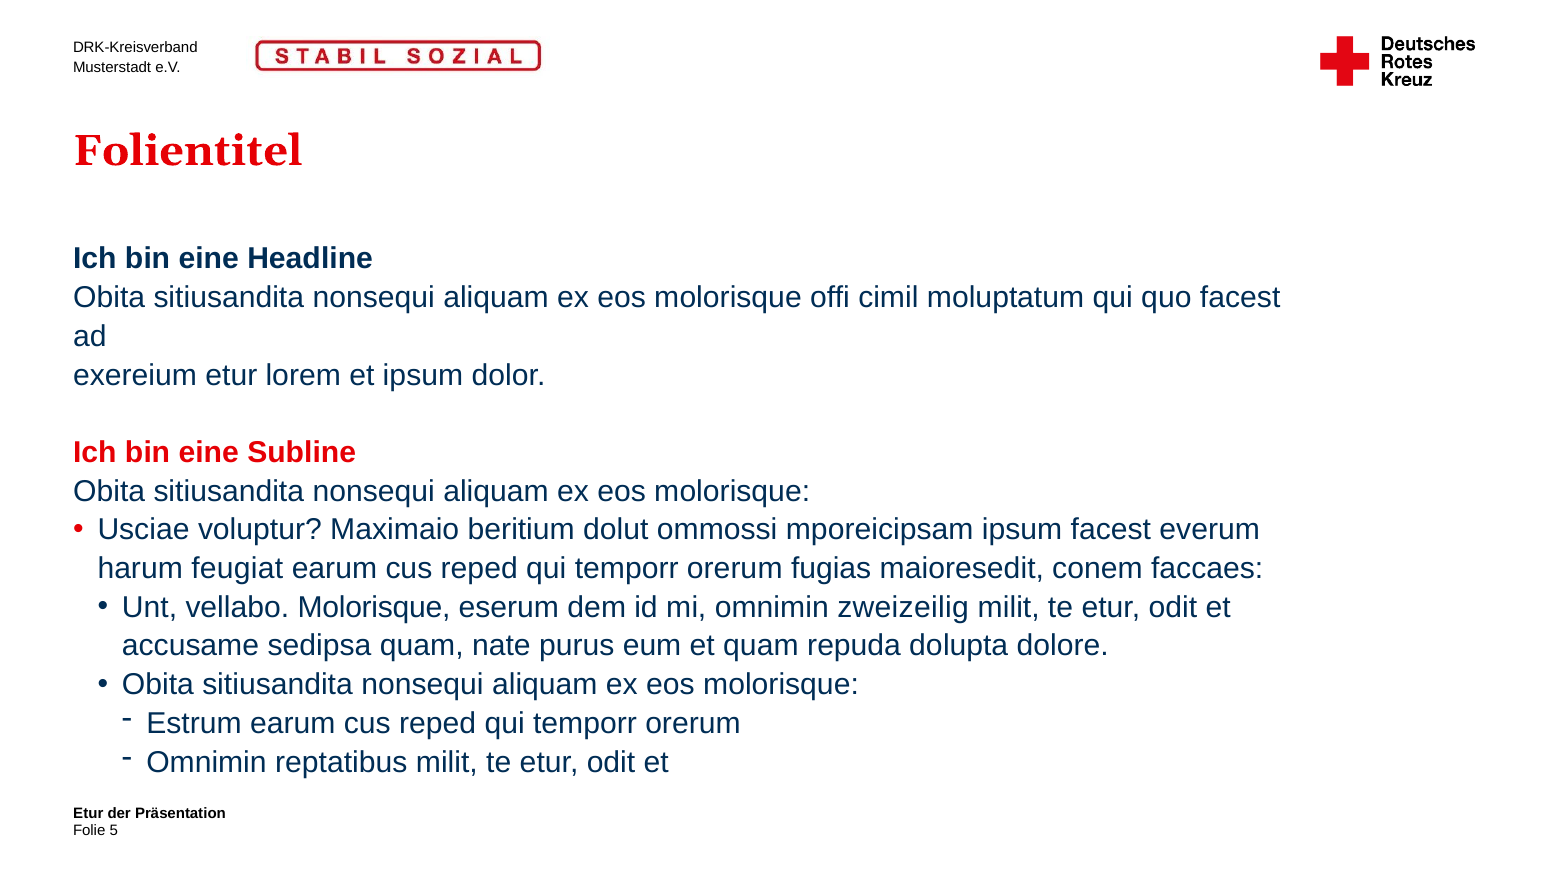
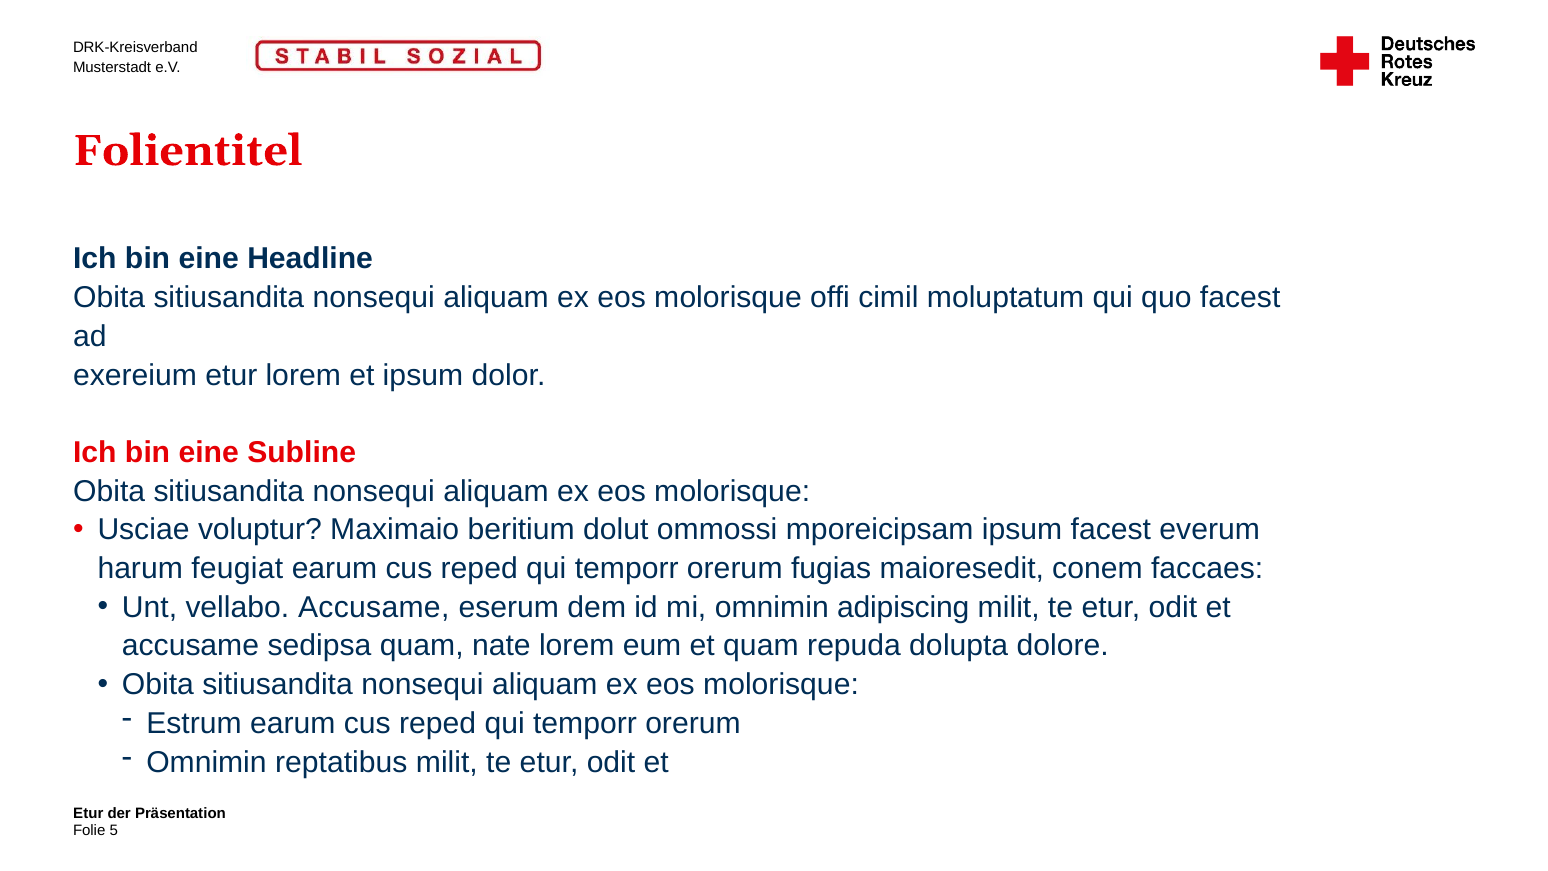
vellabo Molorisque: Molorisque -> Accusame (374, 607)
zweizeilig: zweizeilig -> adipiscing (903, 607)
nate purus: purus -> lorem (577, 646)
